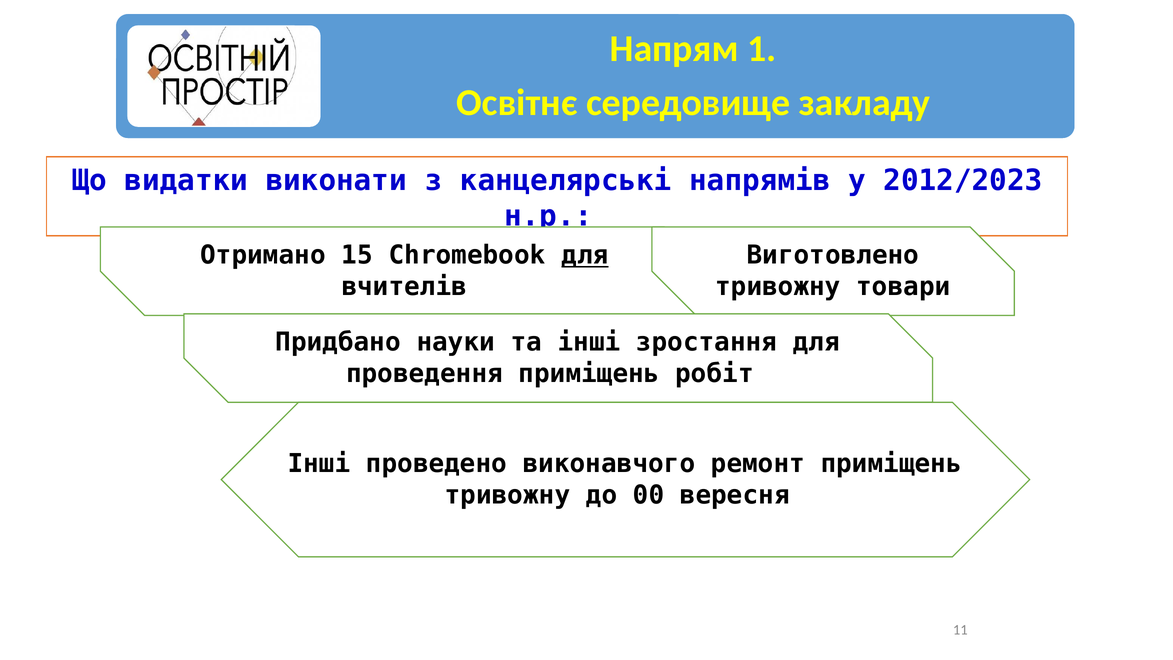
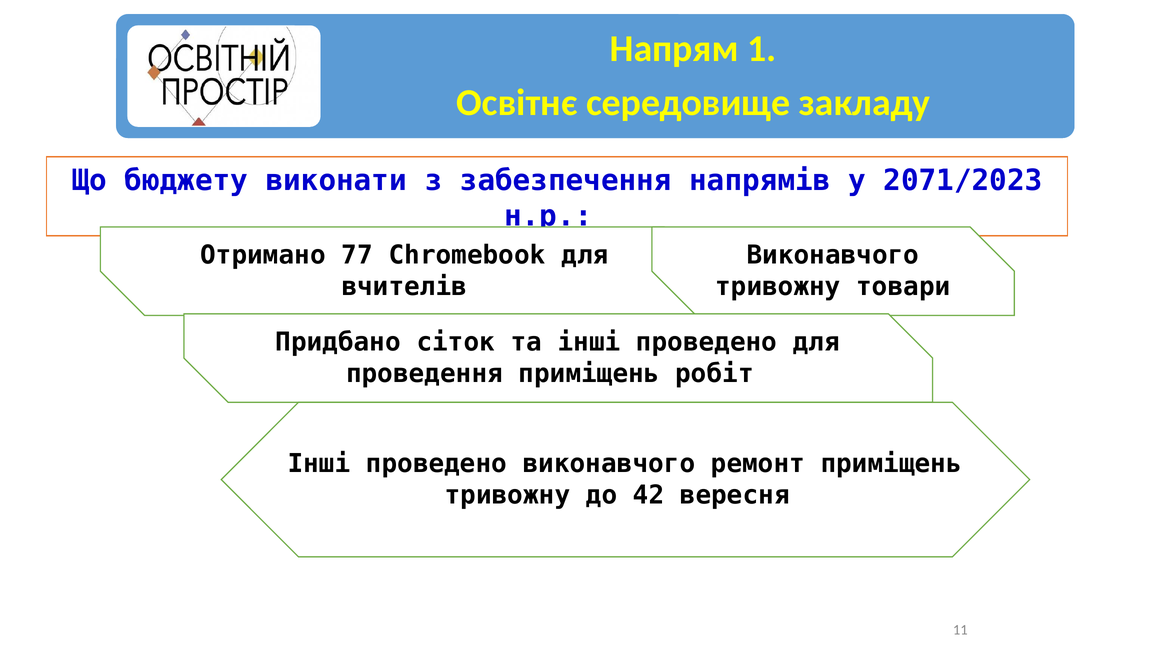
видатки: видатки -> бюджету (186, 181)
канцелярські: канцелярські -> забезпечення (566, 181)
2012/2023: 2012/2023 -> 2071/2023 (963, 181)
15: 15 -> 77 (357, 255)
для underline: present -> none (585, 255)
Виготовлено: Виготовлено -> Виконавчого (833, 255)
науки: науки -> сіток (456, 342)
та інші зростання: зростання -> проведено (707, 342)
00: 00 -> 42 (649, 495)
